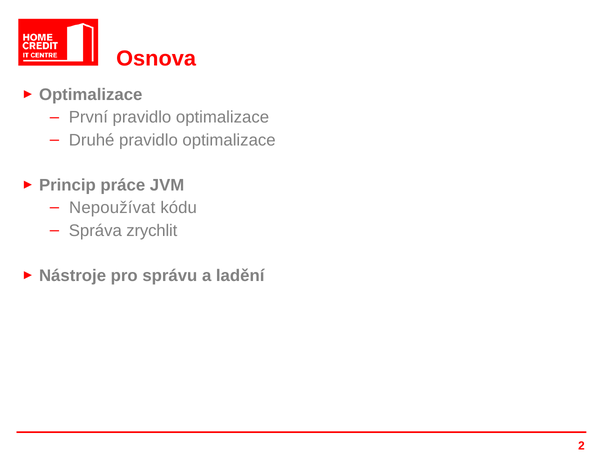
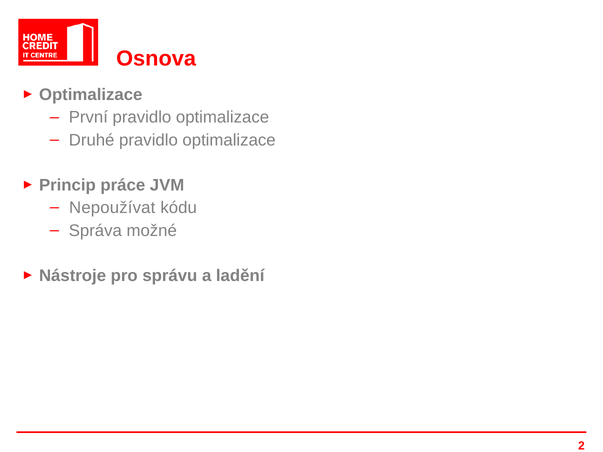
zrychlit: zrychlit -> možné (152, 231)
